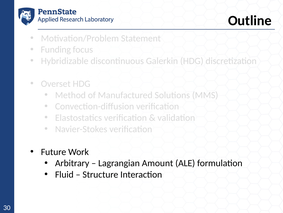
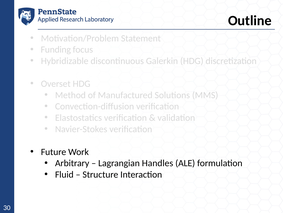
Amount: Amount -> Handles (158, 163)
